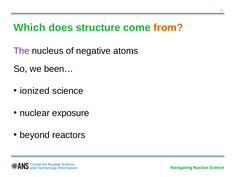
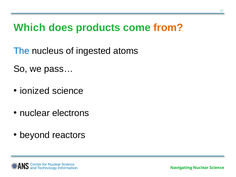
structure: structure -> products (98, 28)
The colour: purple -> blue (21, 51)
negative: negative -> ingested (93, 51)
been…: been… -> pass… (59, 69)
exposure: exposure -> electrons (71, 113)
